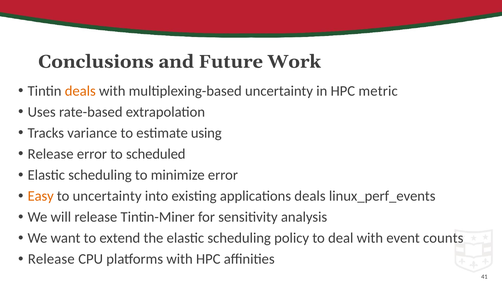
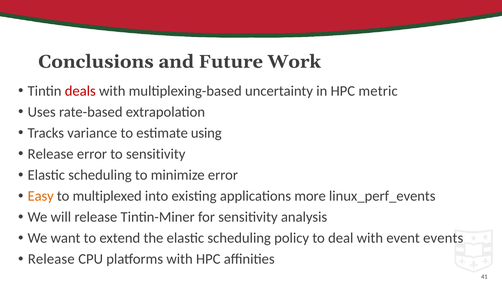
deals colour: orange -> red (80, 91)
to scheduled: scheduled -> sensitivity (156, 154)
to uncertainty: uncertainty -> multiplexed (107, 196)
applications deals: deals -> more (310, 196)
counts: counts -> events (443, 238)
